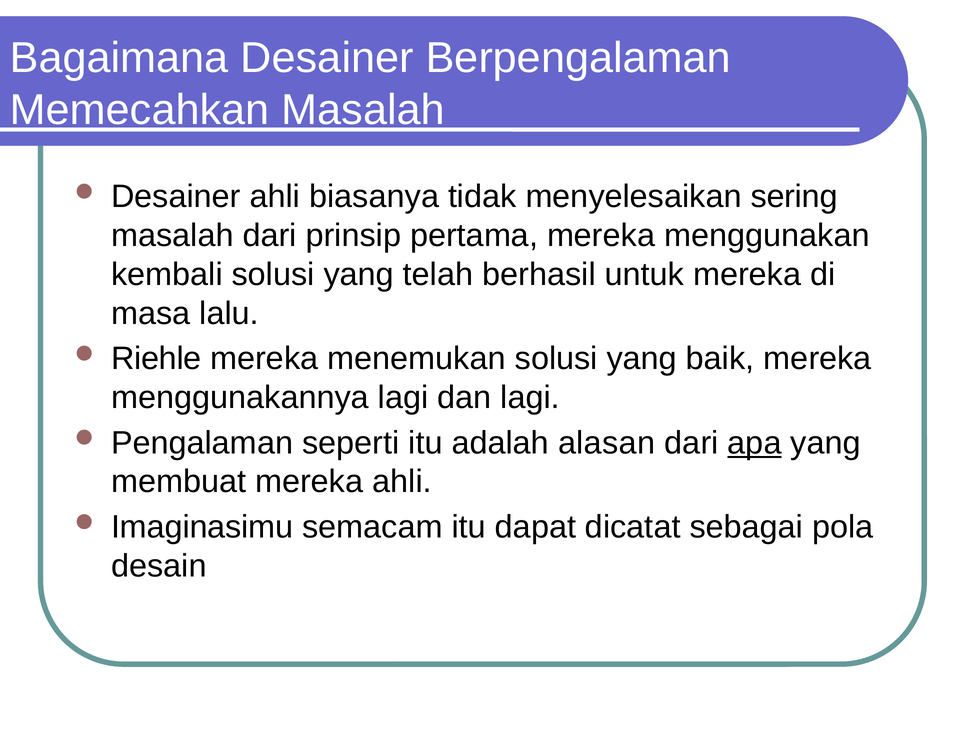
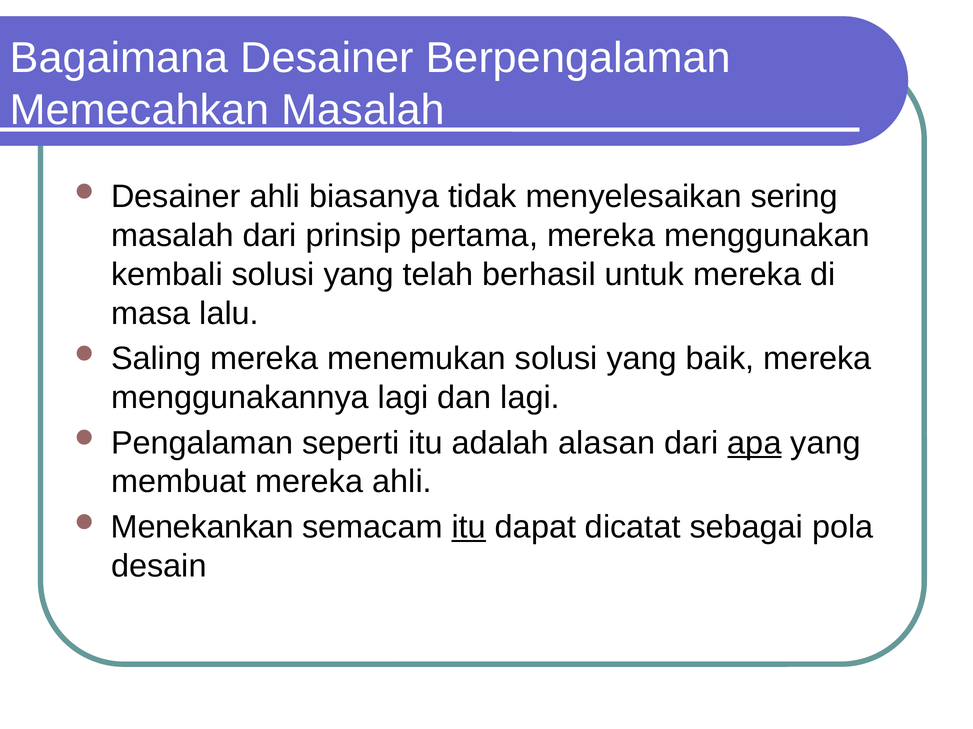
Riehle: Riehle -> Saling (156, 359)
Imaginasimu: Imaginasimu -> Menekankan (202, 528)
itu underline: none -> present (469, 528)
